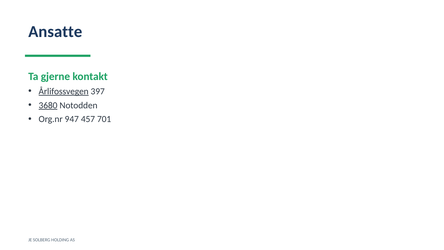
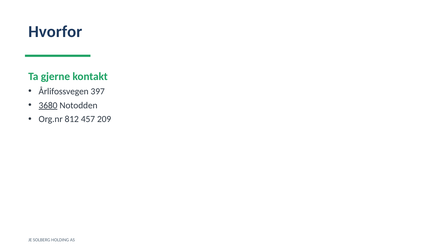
Ansatte: Ansatte -> Hvorfor (55, 32)
Årlifossvegen underline: present -> none (64, 91)
947: 947 -> 812 (72, 119)
701: 701 -> 209 (104, 119)
